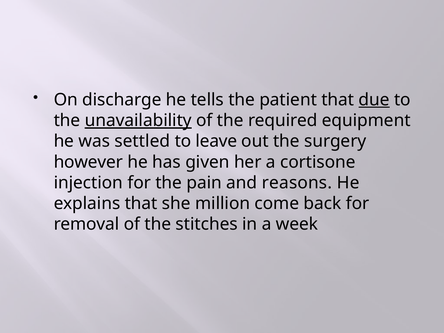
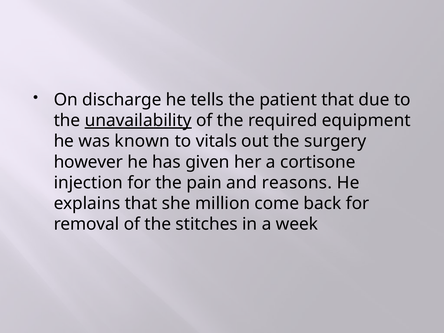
due underline: present -> none (374, 100)
settled: settled -> known (142, 141)
leave: leave -> vitals (216, 141)
